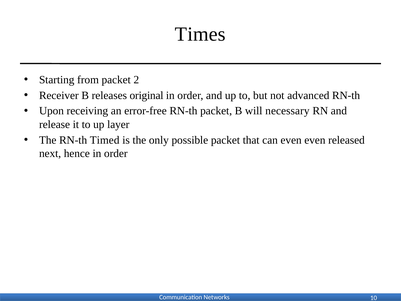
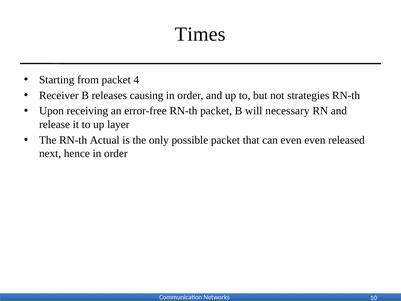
2: 2 -> 4 (136, 80)
original: original -> causing (147, 95)
advanced: advanced -> strategies (308, 95)
Timed: Timed -> Actual (105, 140)
